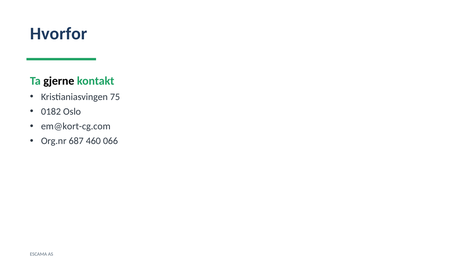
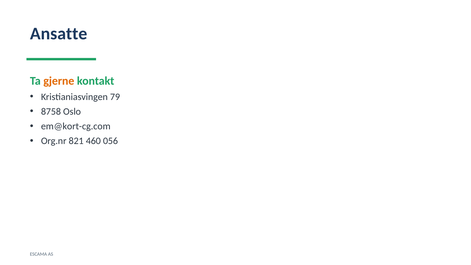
Hvorfor: Hvorfor -> Ansatte (59, 34)
gjerne colour: black -> orange (59, 81)
75: 75 -> 79 (115, 97)
0182: 0182 -> 8758 (51, 112)
687: 687 -> 821 (76, 141)
066: 066 -> 056 (110, 141)
